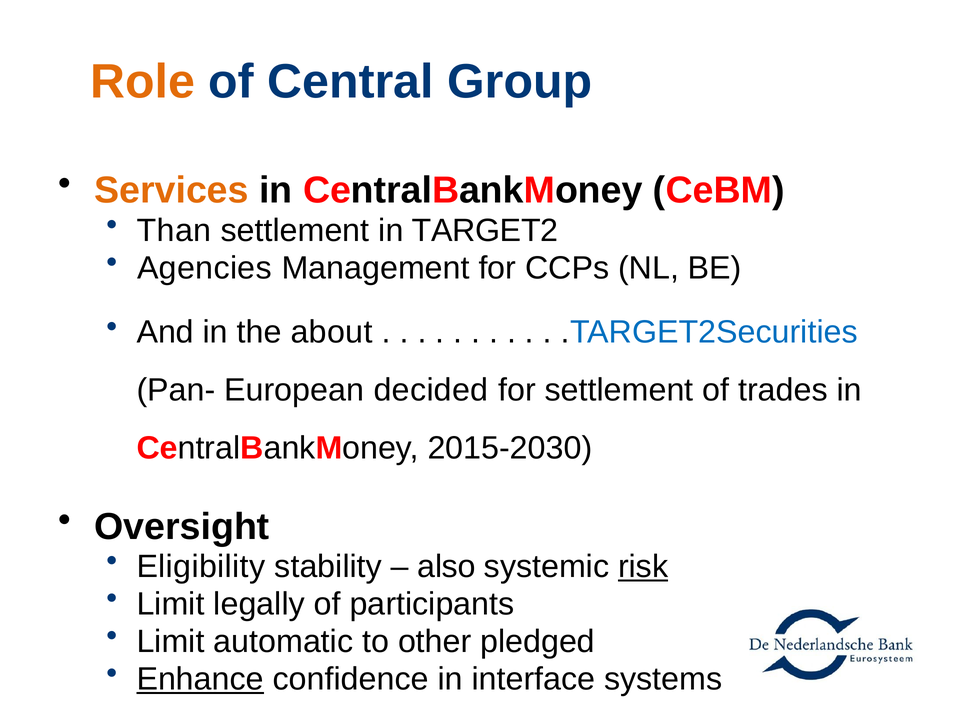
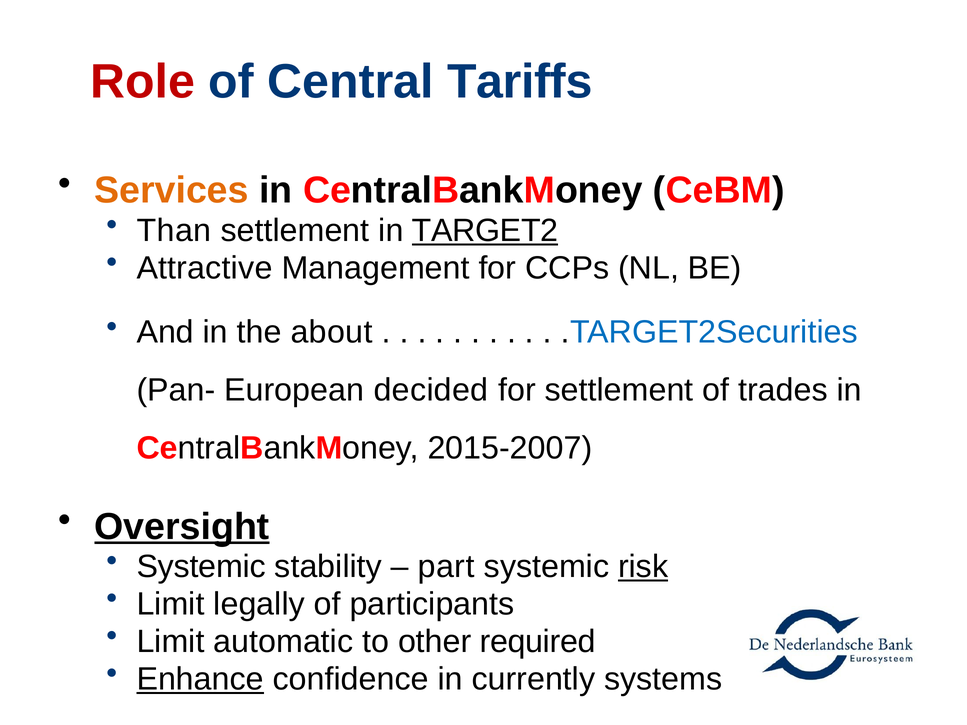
Role colour: orange -> red (143, 82)
Group: Group -> Tariffs (520, 82)
TARGET2 underline: none -> present (485, 231)
Agencies: Agencies -> Attractive (205, 268)
2015-2030: 2015-2030 -> 2015-2007 (510, 448)
Oversight underline: none -> present (182, 527)
Eligibility: Eligibility -> Systemic (201, 567)
also: also -> part (446, 567)
pledged: pledged -> required (538, 642)
interface: interface -> currently (533, 679)
